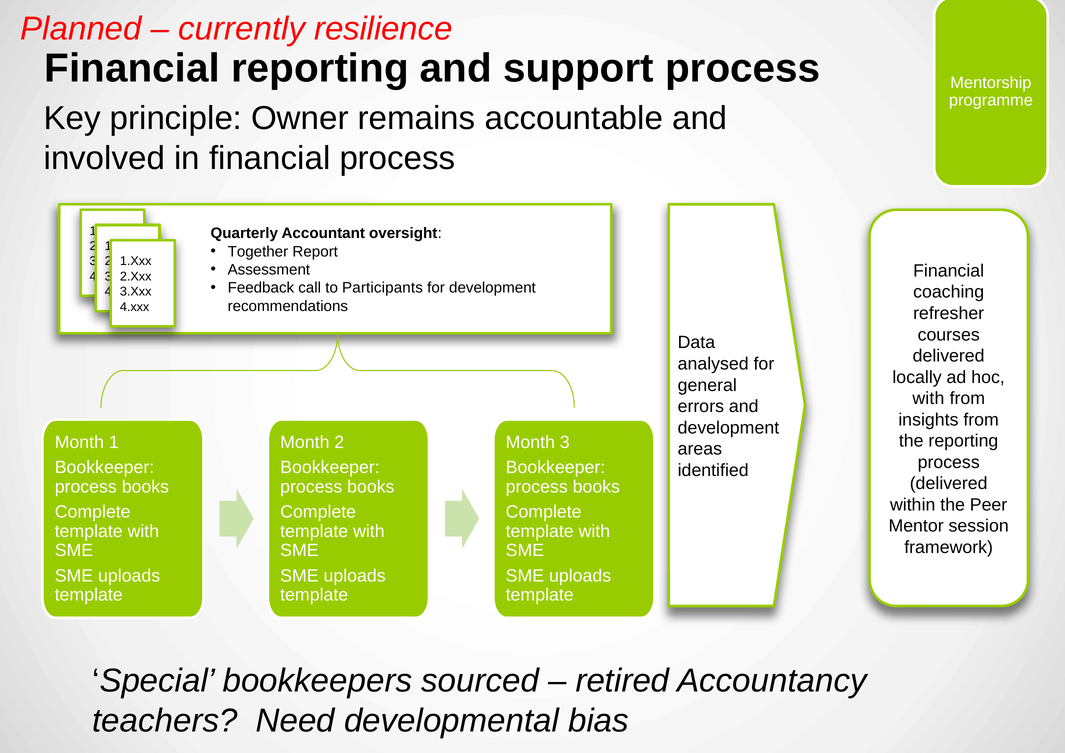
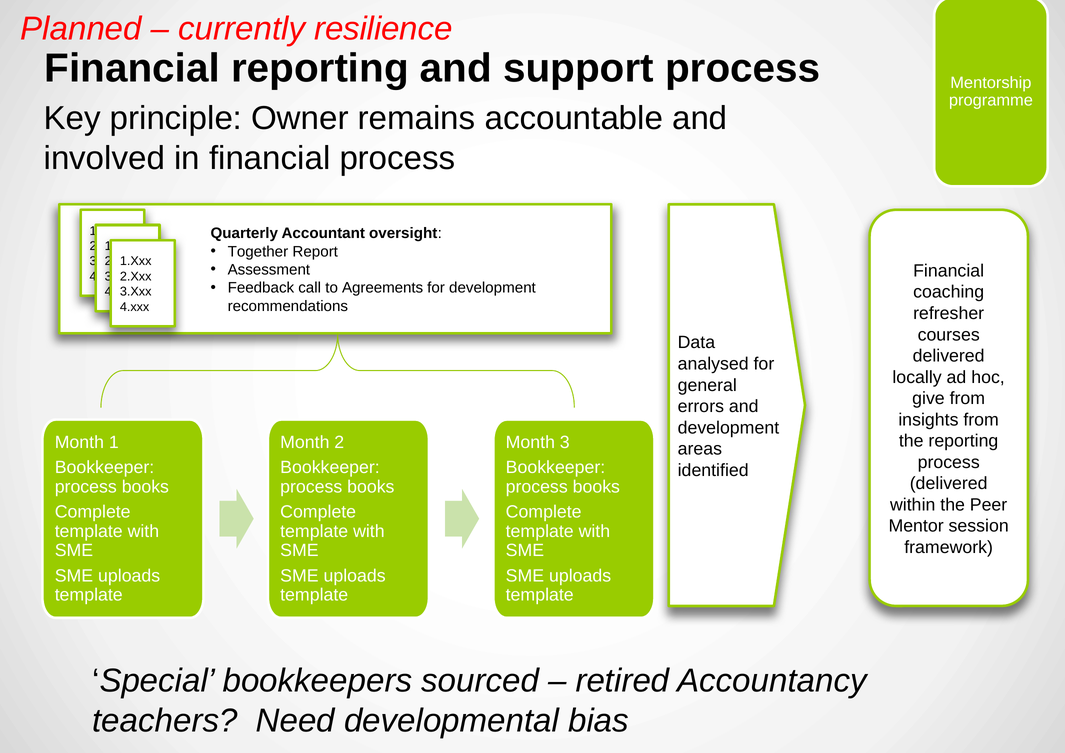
Participants: Participants -> Agreements (383, 288)
with: with -> give (928, 398)
